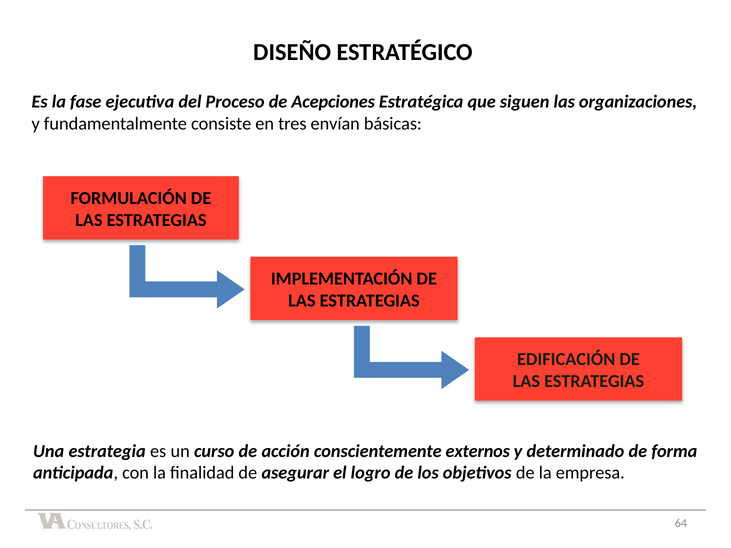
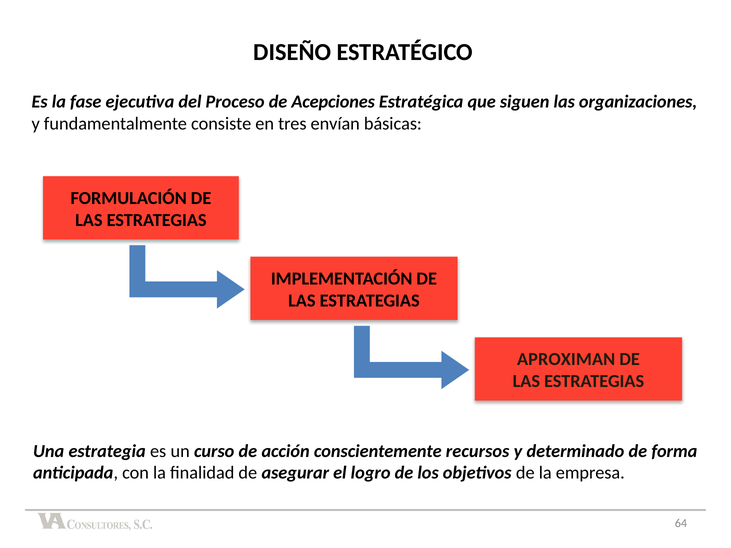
EDIFICACIÓN: EDIFICACIÓN -> APROXIMAN (566, 359)
externos: externos -> recursos (478, 451)
